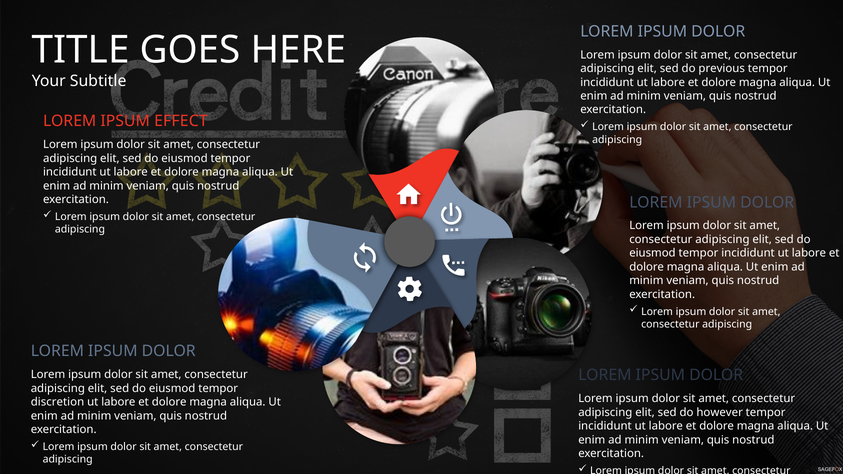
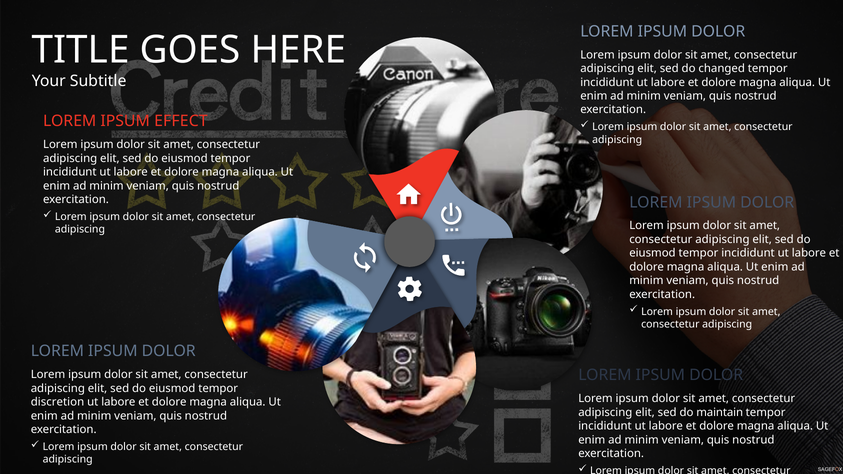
previous: previous -> changed (722, 69)
however: however -> maintain (720, 412)
